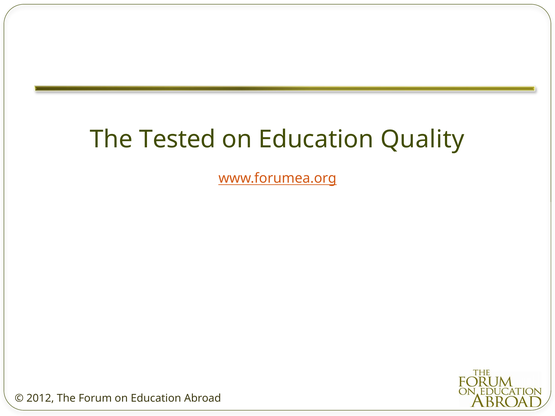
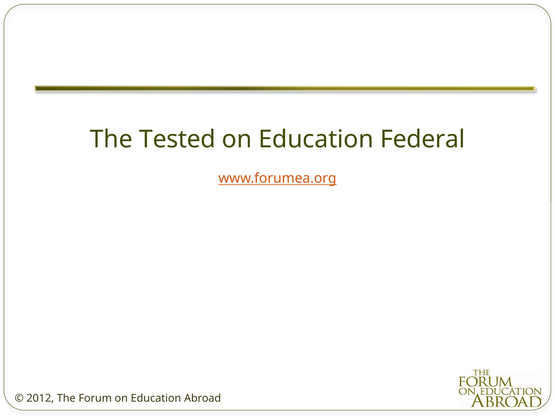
Quality: Quality -> Federal (423, 140)
